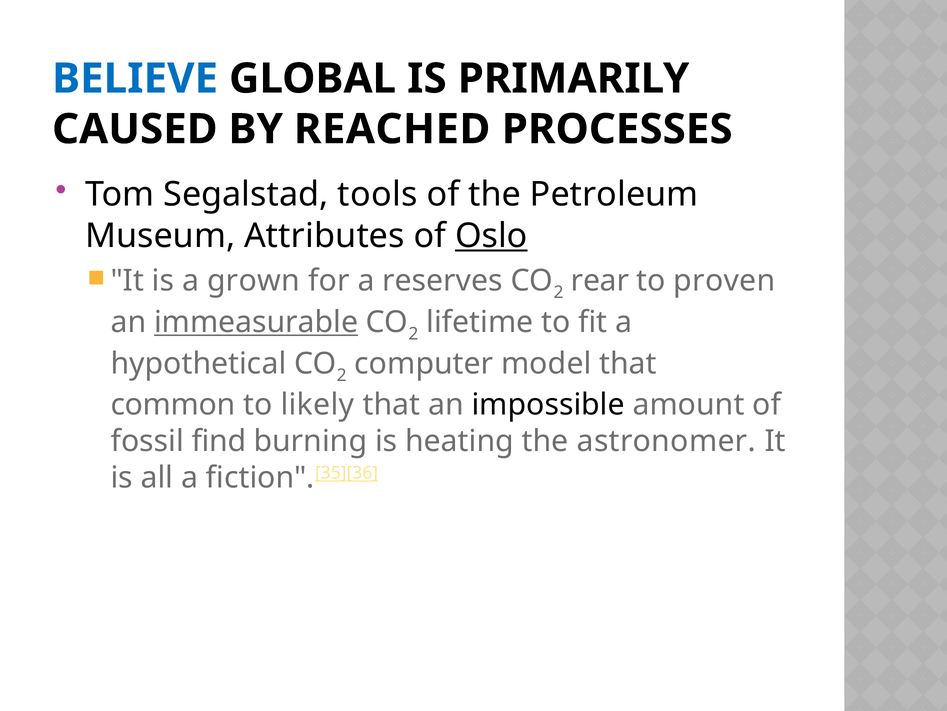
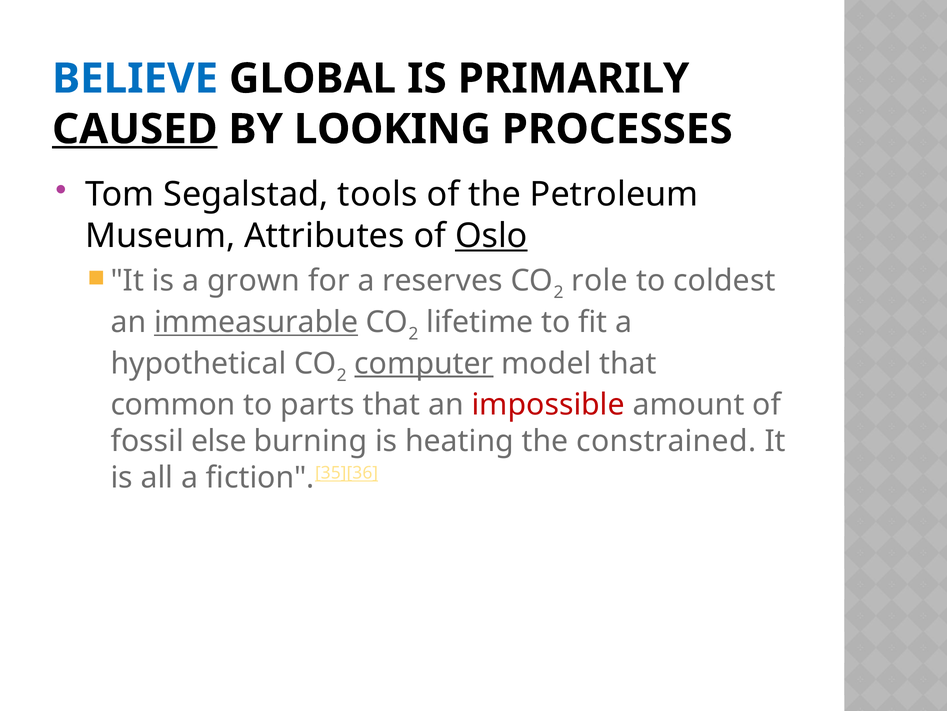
CAUSED underline: none -> present (135, 129)
REACHED: REACHED -> LOOKING (392, 129)
rear: rear -> role (600, 280)
proven: proven -> coldest (724, 280)
computer underline: none -> present (424, 363)
likely: likely -> parts (317, 405)
impossible colour: black -> red (548, 405)
find: find -> else (219, 441)
astronomer: astronomer -> constrained (666, 441)
